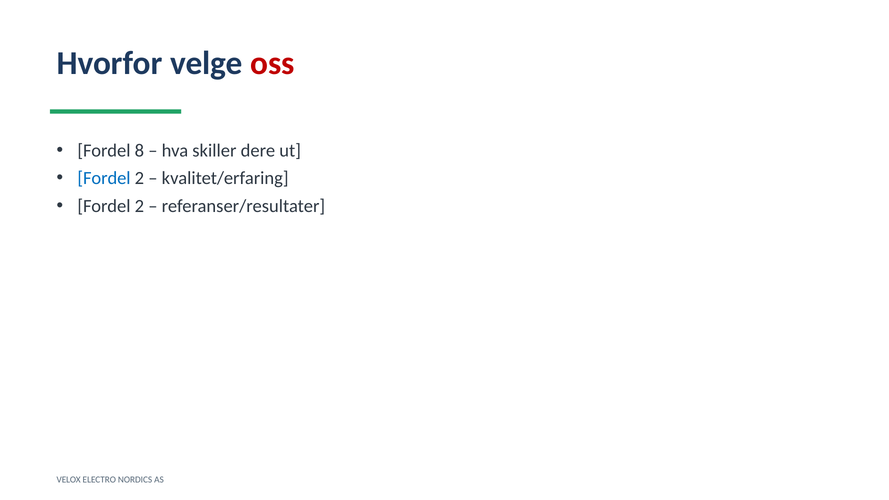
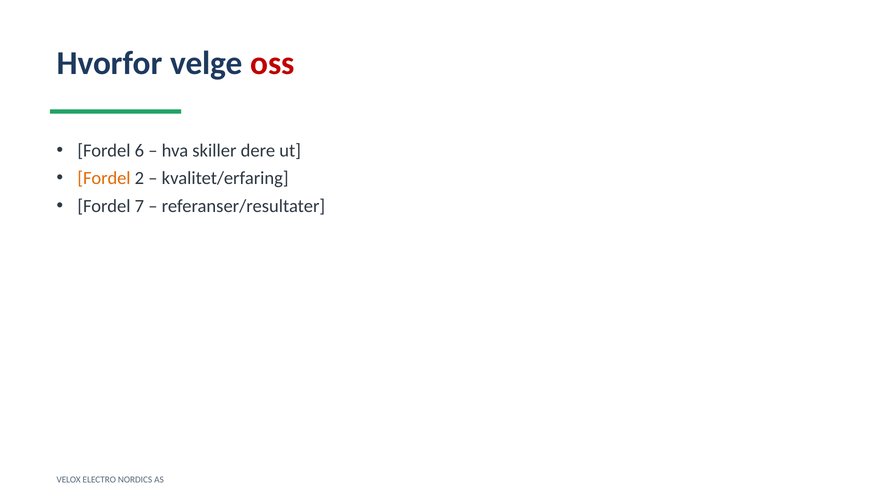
8: 8 -> 6 (139, 151)
Fordel colour: blue -> orange (104, 178)
2: 2 -> 7 (139, 206)
